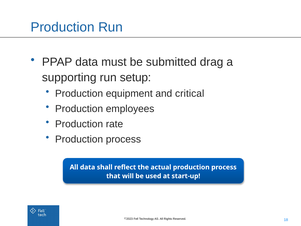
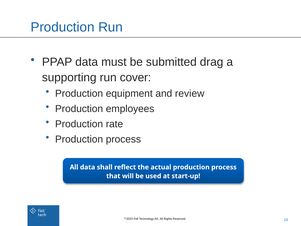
setup: setup -> cover (135, 77)
critical: critical -> review (190, 93)
